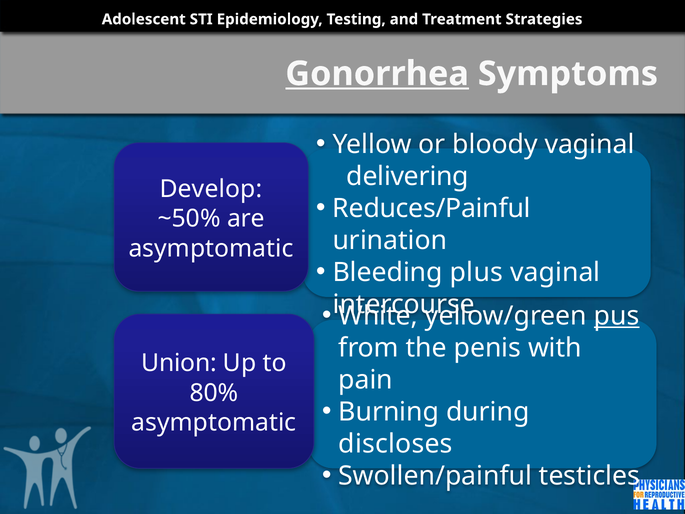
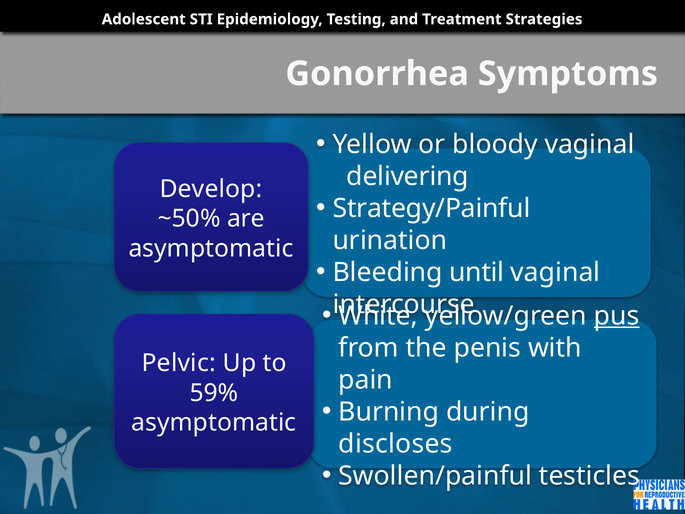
Gonorrhea underline: present -> none (377, 74)
Reduces/Painful: Reduces/Painful -> Strategy/Painful (432, 208)
plus: plus -> until (477, 272)
Union: Union -> Pelvic (179, 363)
80%: 80% -> 59% (214, 393)
